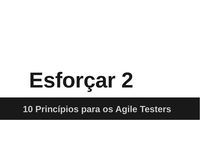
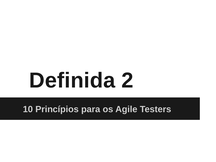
Esforçar: Esforçar -> Definida (72, 80)
